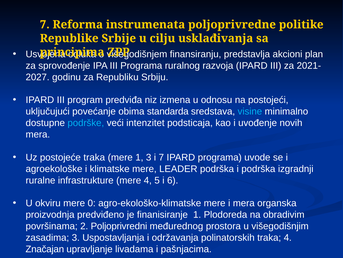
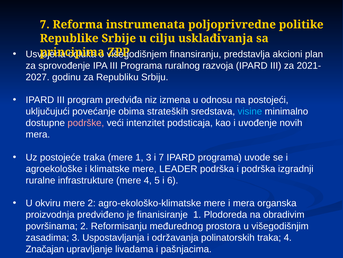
standarda: standarda -> strateških (168, 111)
podrške colour: light blue -> pink (86, 123)
mere 0: 0 -> 2 (92, 203)
Poljoprivredni: Poljoprivredni -> Reformisanju (119, 226)
